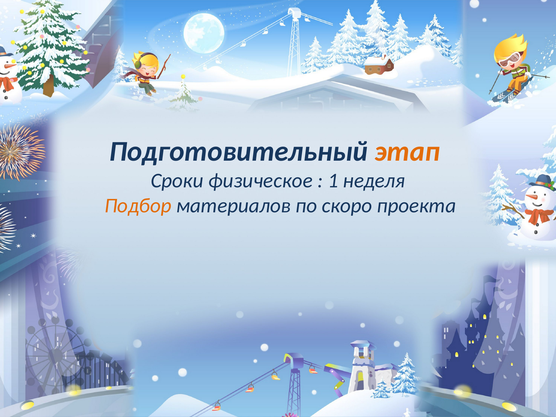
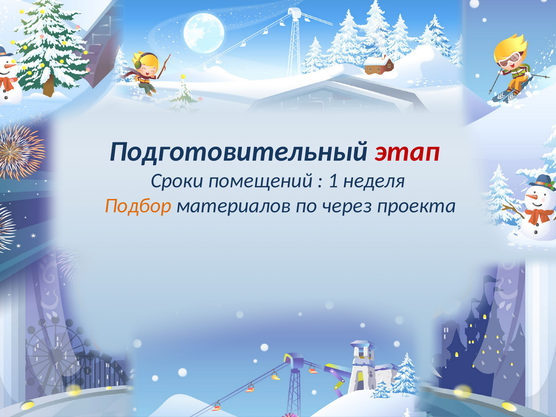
этап colour: orange -> red (407, 151)
физическое: физическое -> помещений (260, 181)
скоро: скоро -> через (347, 206)
